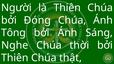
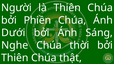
Đóng: Đóng -> Phiền (37, 20)
Tông: Tông -> Dưới (13, 33)
